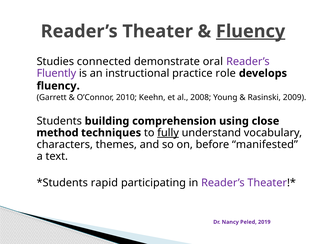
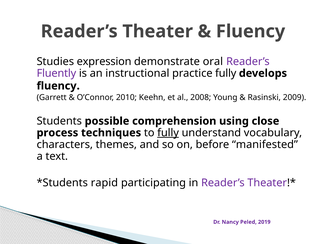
Fluency underline: present -> none (251, 31)
connected: connected -> expression (104, 62)
practice role: role -> fully (226, 73)
building: building -> possible (107, 121)
method: method -> process (57, 133)
